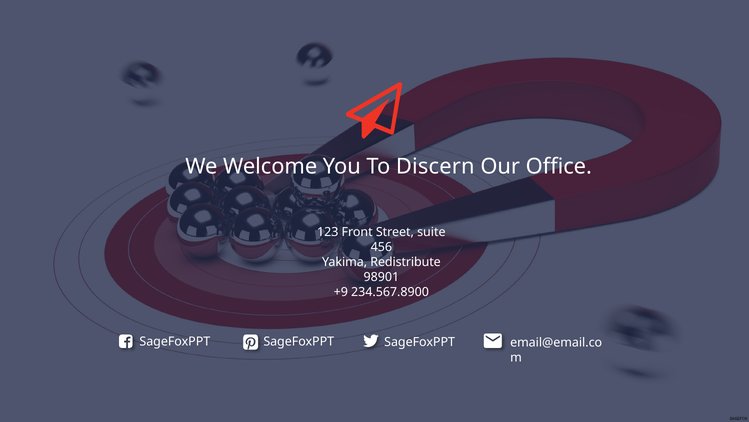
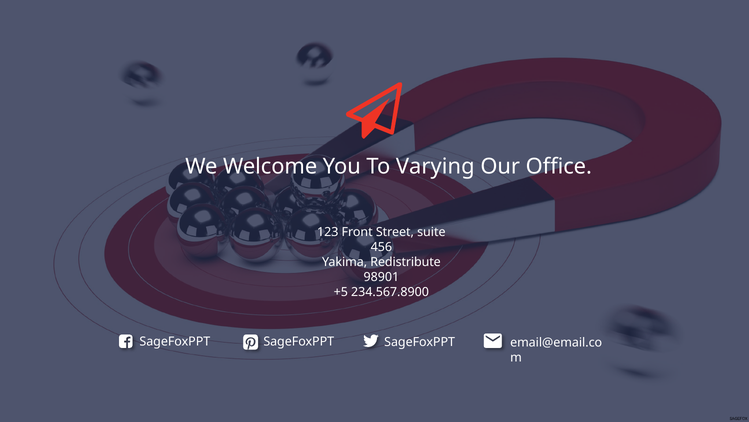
Discern: Discern -> Varying (435, 166)
+9: +9 -> +5 (341, 292)
